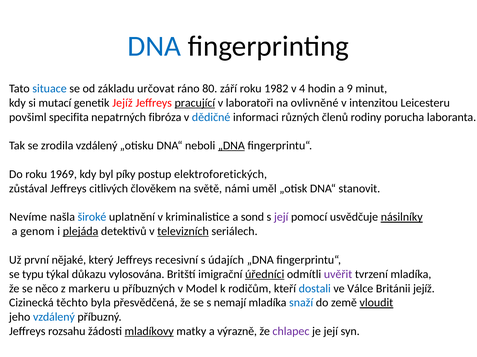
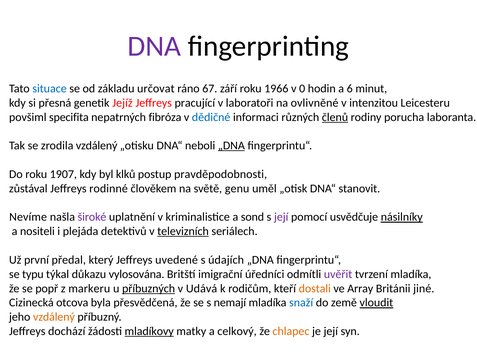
DNA colour: blue -> purple (154, 46)
80: 80 -> 67 (210, 89)
1982: 1982 -> 1966 (276, 89)
4: 4 -> 0 (302, 89)
9: 9 -> 6 (350, 89)
mutací: mutací -> přesná (55, 103)
pracující underline: present -> none (195, 103)
členů underline: none -> present (335, 117)
1969: 1969 -> 1907 (63, 175)
píky: píky -> klků (126, 175)
elektroforetických: elektroforetických -> pravděpodobnosti (221, 175)
citlivých: citlivých -> rodinné (109, 189)
námi: námi -> genu (237, 189)
široké colour: blue -> purple (92, 217)
genom: genom -> nositeli (37, 232)
plejáda underline: present -> none (81, 232)
nějaké: nějaké -> předal (69, 260)
recesivní: recesivní -> uvedené (177, 260)
úředníci underline: present -> none (265, 275)
něco: něco -> popř (47, 289)
příbuzných underline: none -> present (149, 289)
Model: Model -> Udává (202, 289)
dostali colour: blue -> orange (315, 289)
Válce: Válce -> Array (360, 289)
Británii jejíž: jejíž -> jiné (424, 289)
těchto: těchto -> otcova (72, 303)
vzdálený colour: blue -> orange (54, 318)
rozsahu: rozsahu -> dochází (67, 332)
výrazně: výrazně -> celkový (237, 332)
chlapec colour: purple -> orange (291, 332)
